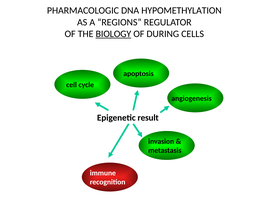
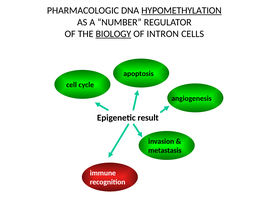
HYPOMETHYLATION underline: none -> present (181, 11)
REGIONS: REGIONS -> NUMBER (119, 22)
DURING: DURING -> INTRON (163, 34)
